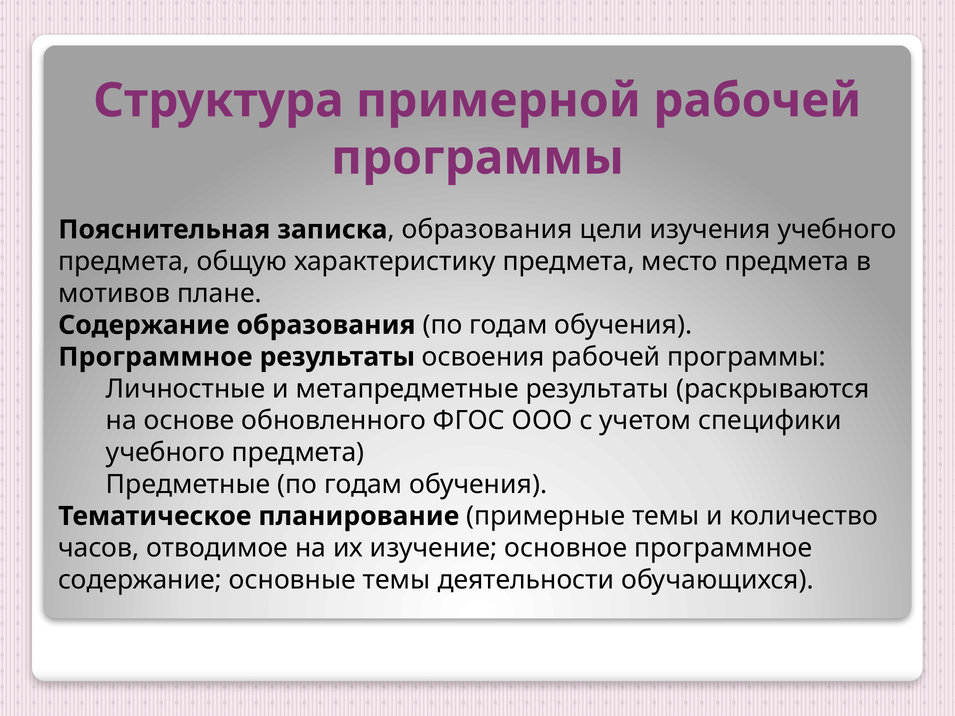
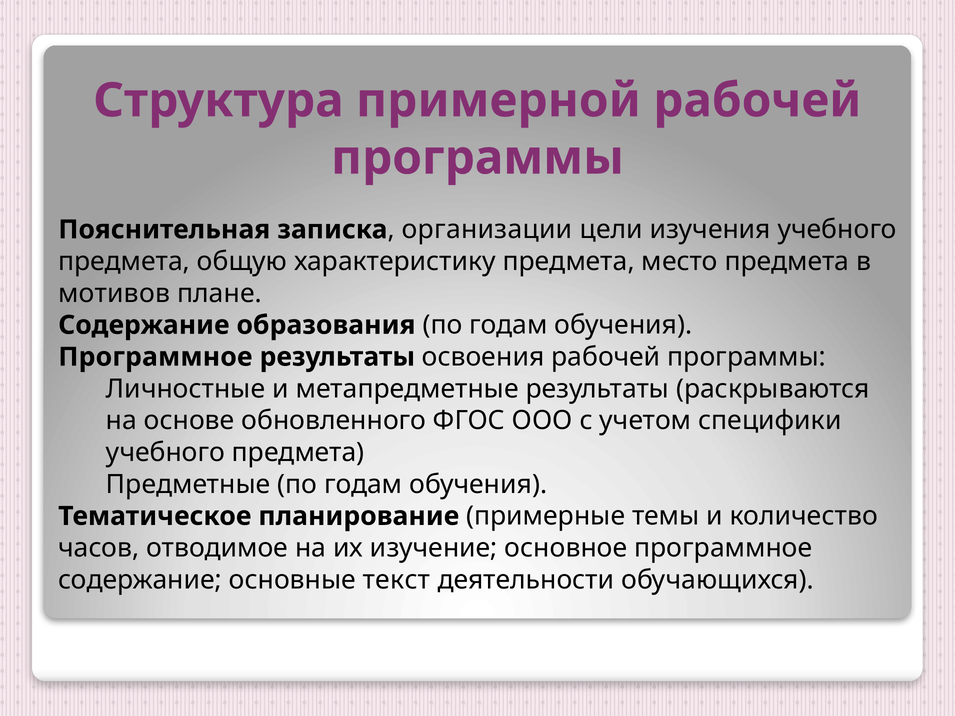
образования: образования -> организации (487, 230)
основные темы: темы -> текст (397, 580)
